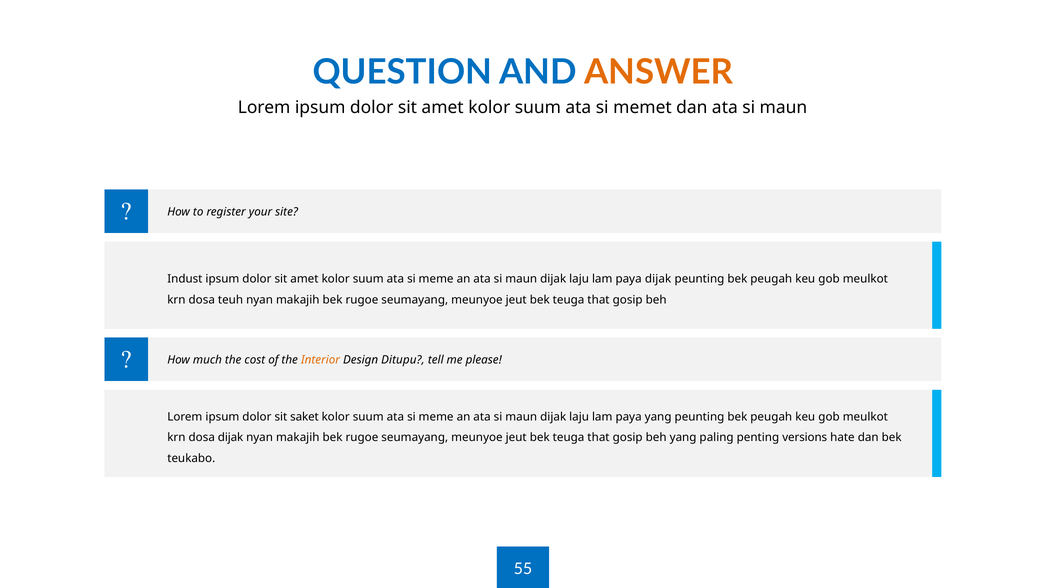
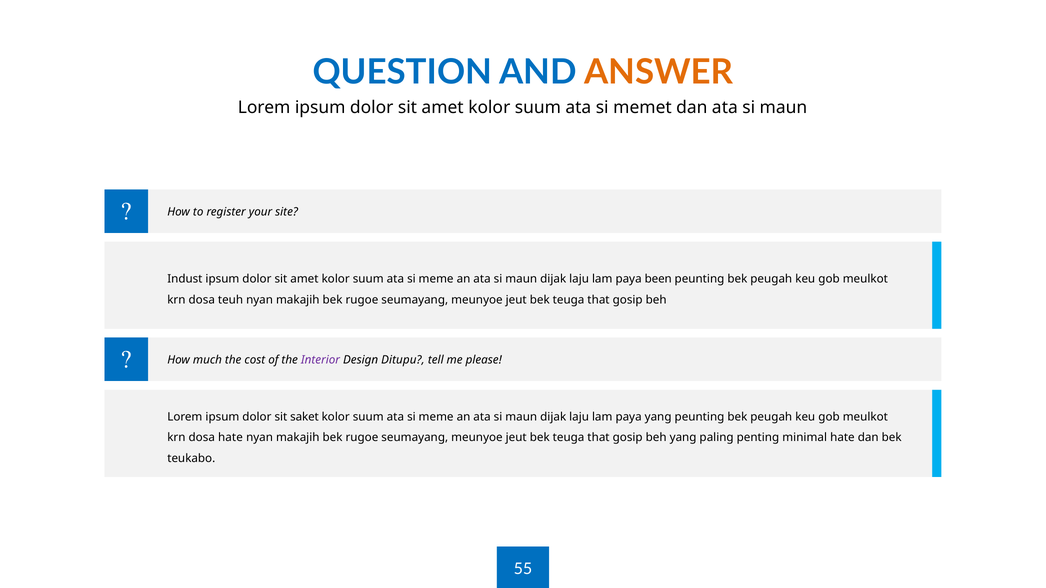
paya dijak: dijak -> been (658, 279)
Interior colour: orange -> purple (320, 360)
dosa dijak: dijak -> hate (230, 438)
versions: versions -> minimal (805, 438)
